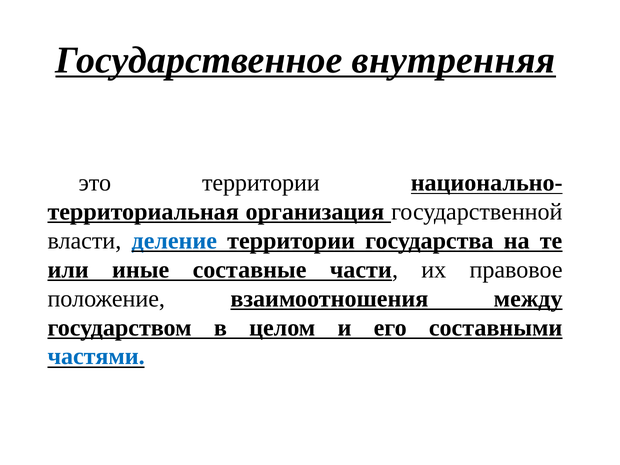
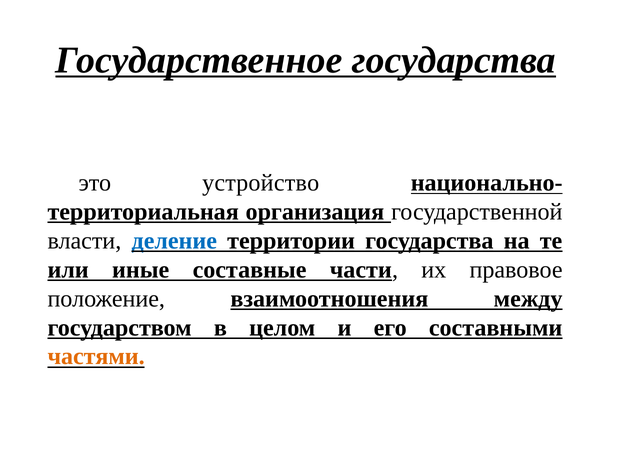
Государственное внутренняя: внутренняя -> государства (454, 60)
это территории: территории -> устройство (261, 183)
частями colour: blue -> orange (96, 357)
